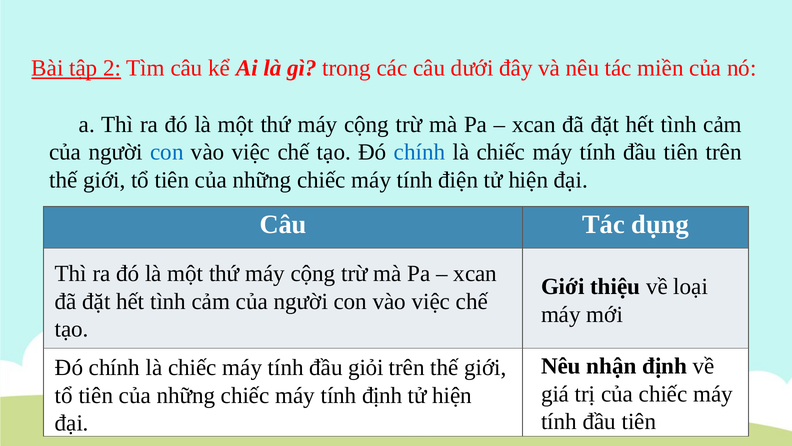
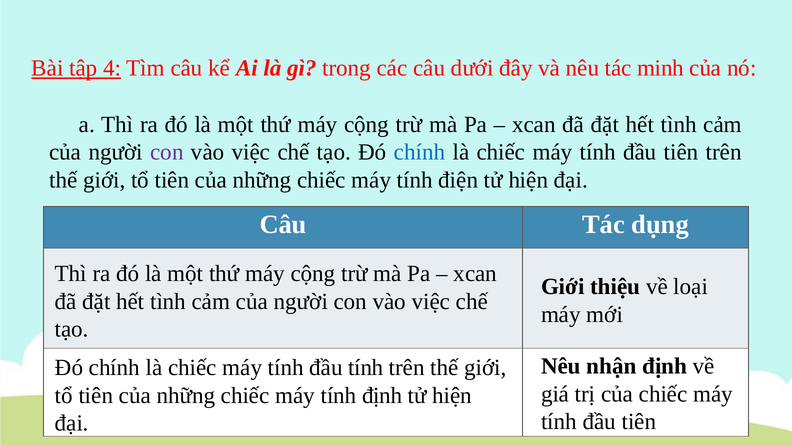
2: 2 -> 4 (112, 68)
miền: miền -> minh (661, 68)
con colour: blue -> purple (167, 152)
đầu giỏi: giỏi -> tính (366, 367)
